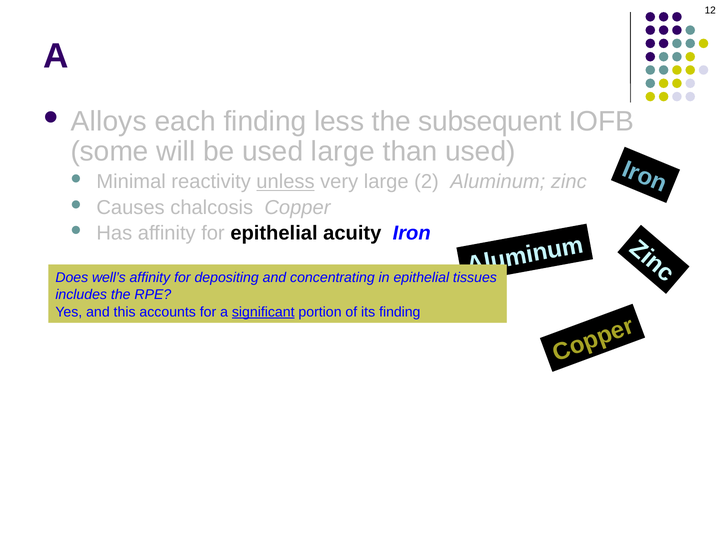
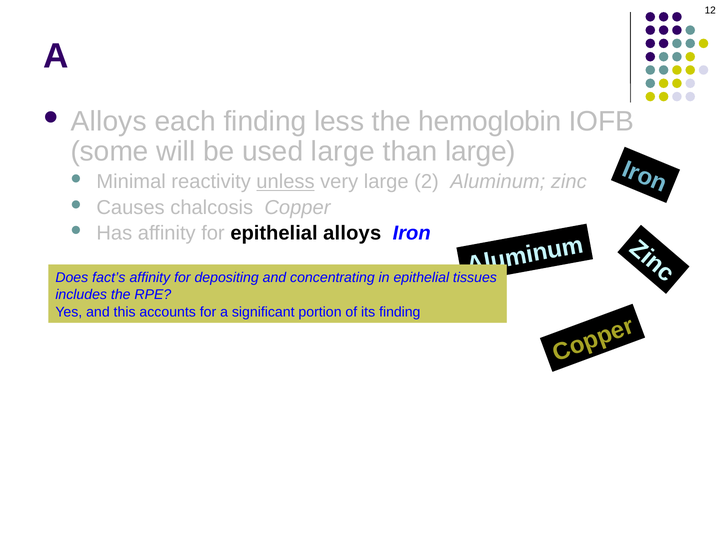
subsequent: subsequent -> hemoglobin (490, 121)
than used: used -> large (481, 152)
epithelial acuity: acuity -> alloys (352, 233)
well’s: well’s -> fact’s (109, 278)
significant underline: present -> none (263, 312)
